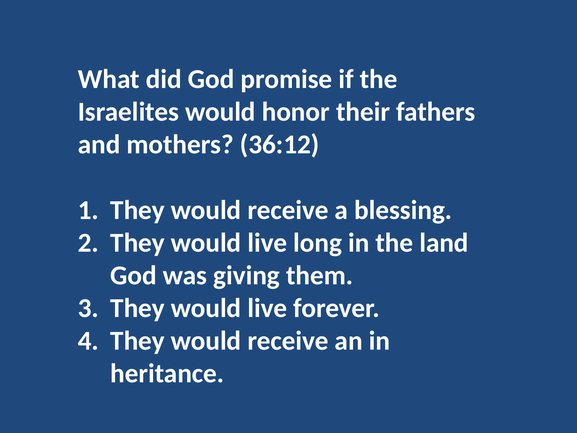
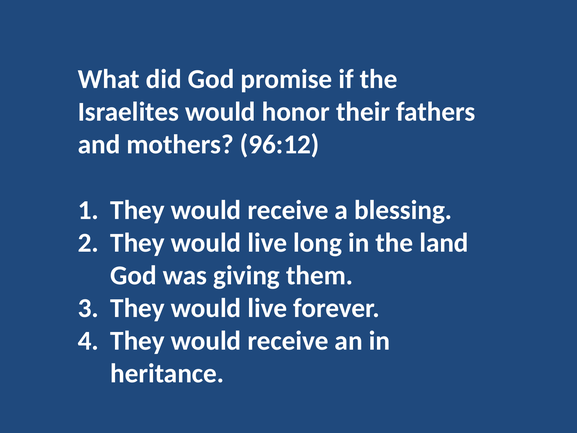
36:12: 36:12 -> 96:12 (280, 145)
